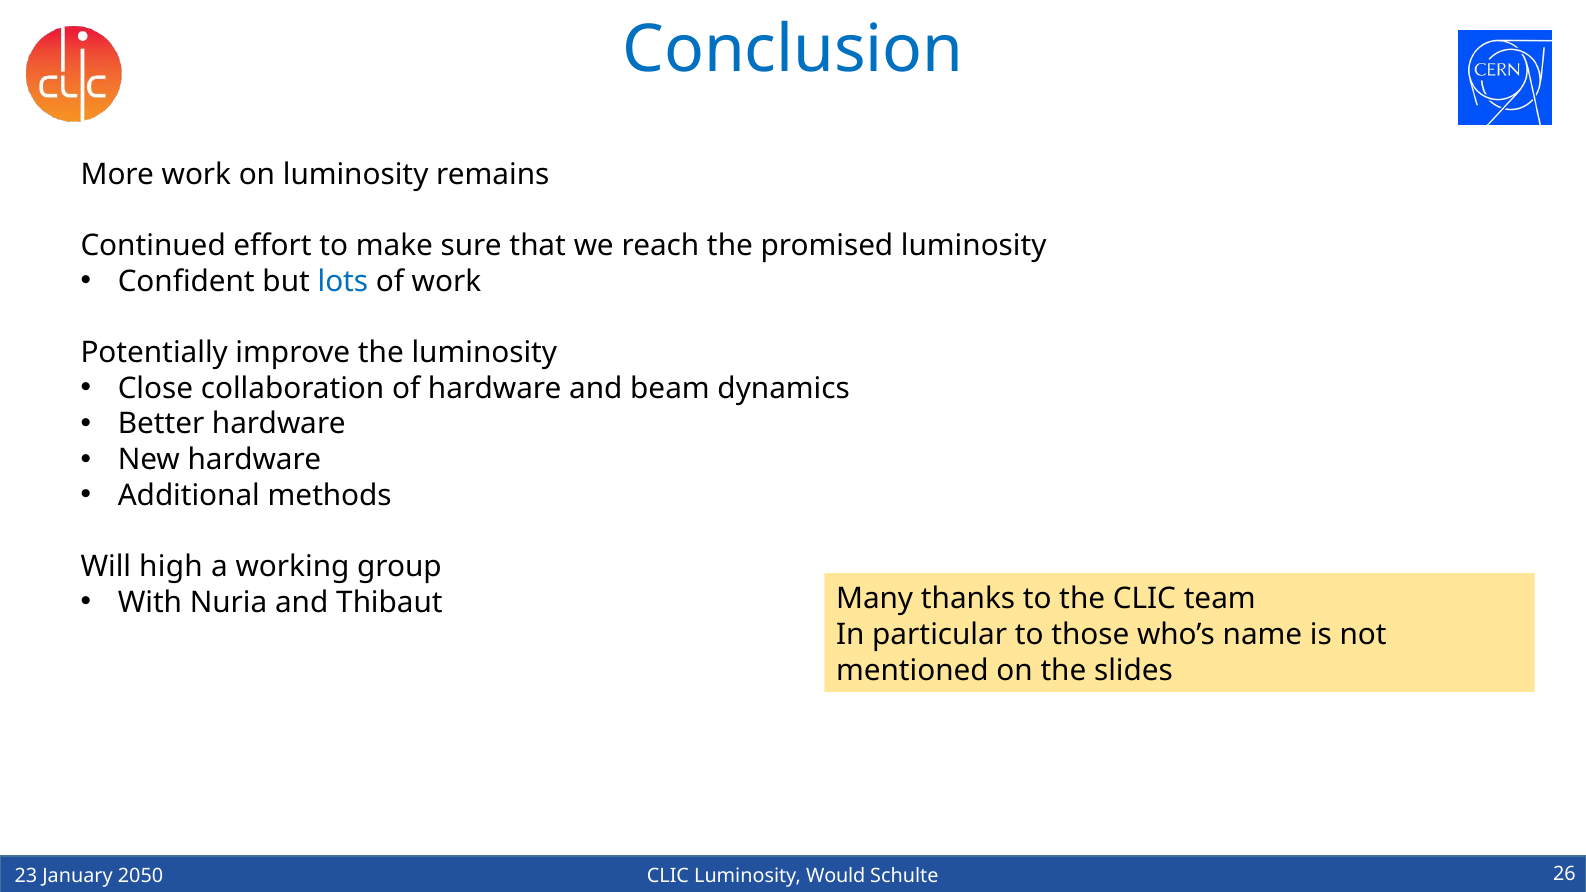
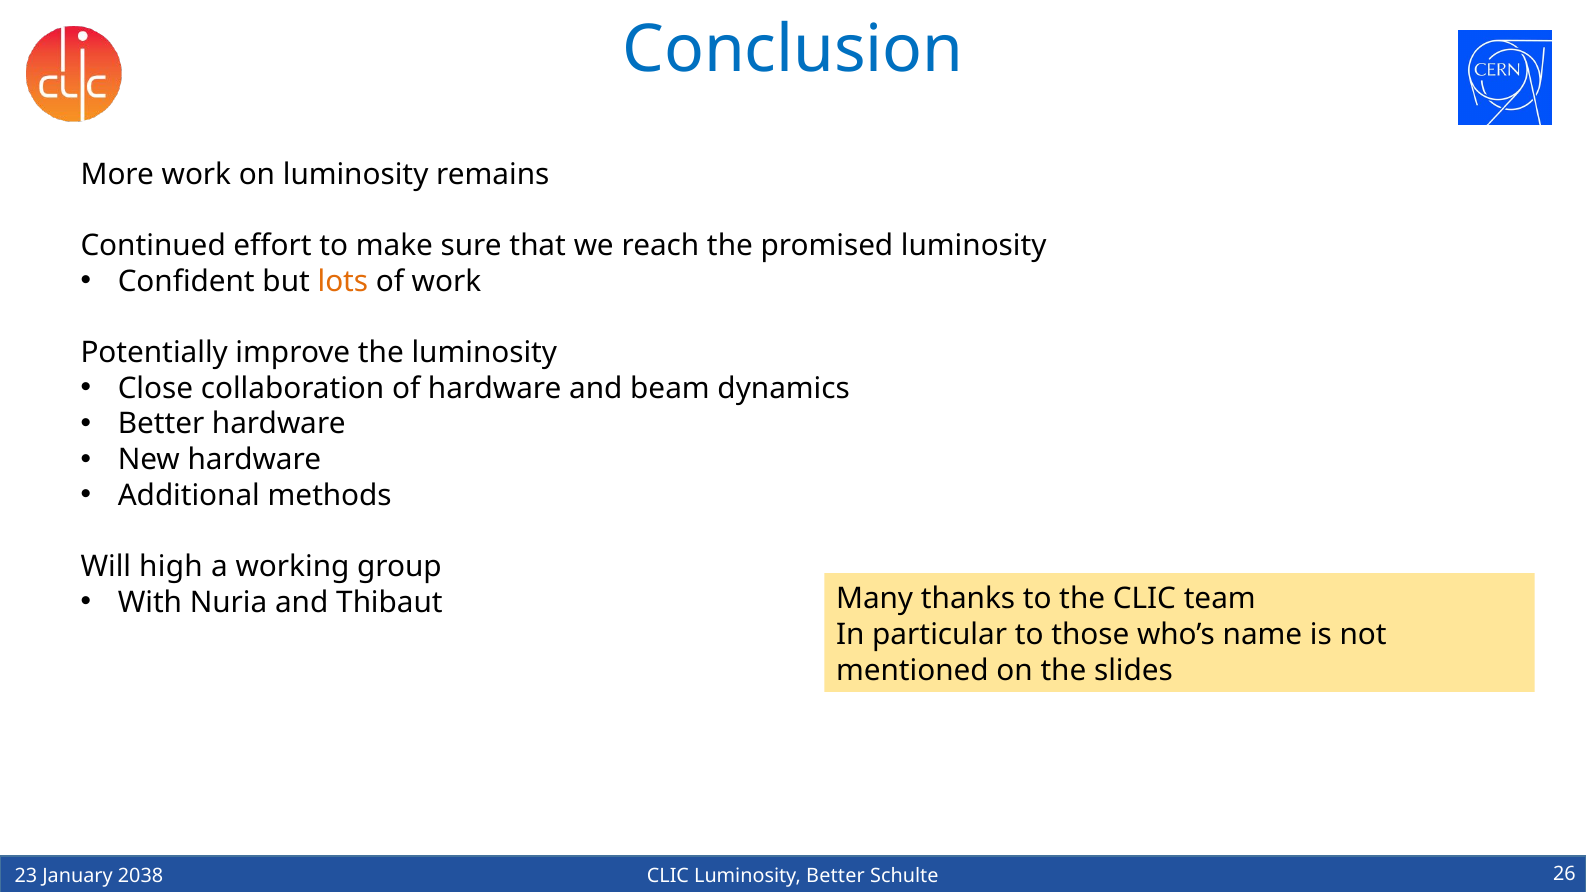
lots colour: blue -> orange (343, 281)
Luminosity Would: Would -> Better (836, 876)
2050: 2050 -> 2038 (141, 876)
